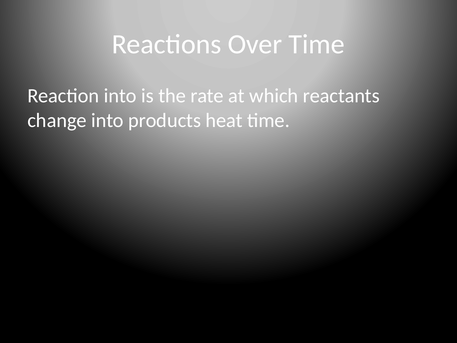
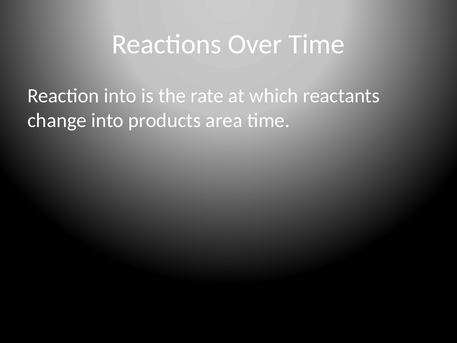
heat: heat -> area (224, 120)
